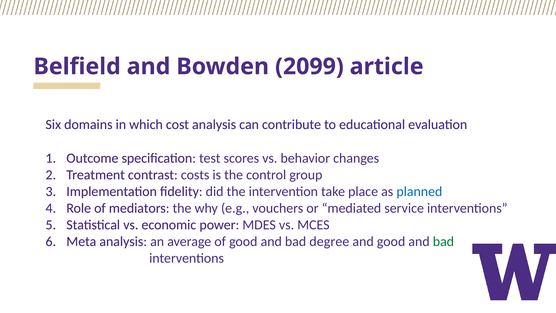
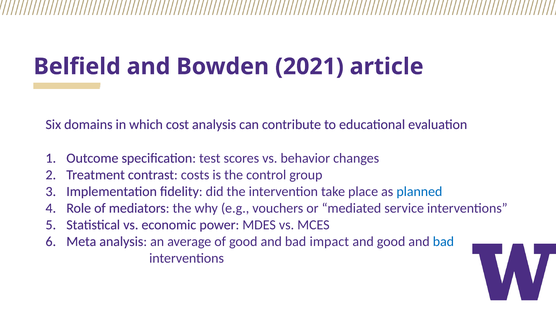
2099: 2099 -> 2021 (309, 66)
degree: degree -> impact (329, 241)
bad colour: green -> blue (443, 241)
